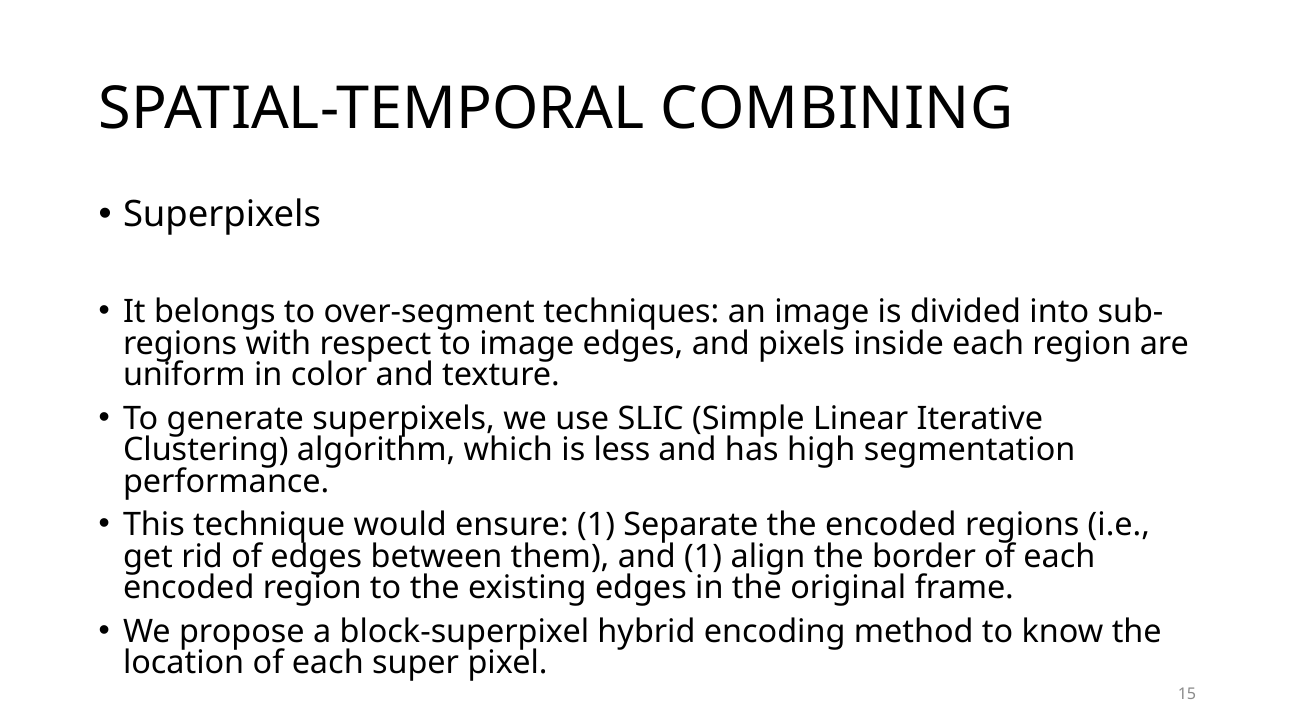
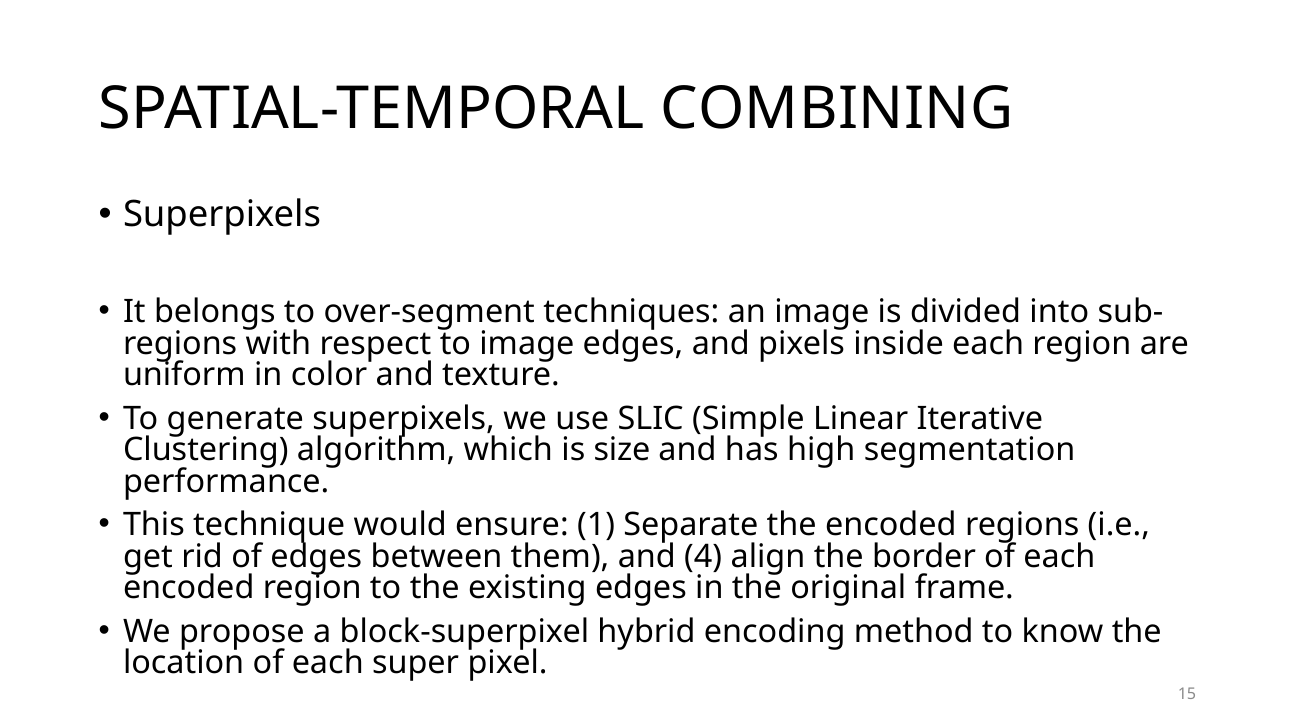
less: less -> size (622, 450)
and 1: 1 -> 4 (703, 557)
